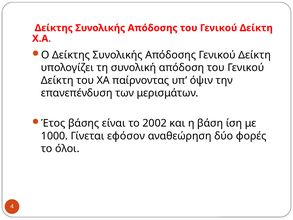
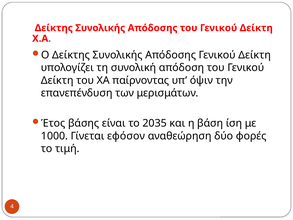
2002: 2002 -> 2035 (155, 123)
όλοι: όλοι -> τιμή (67, 148)
